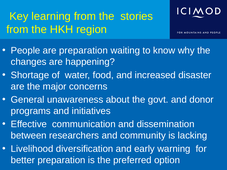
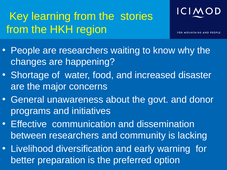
are preparation: preparation -> researchers (84, 51)
